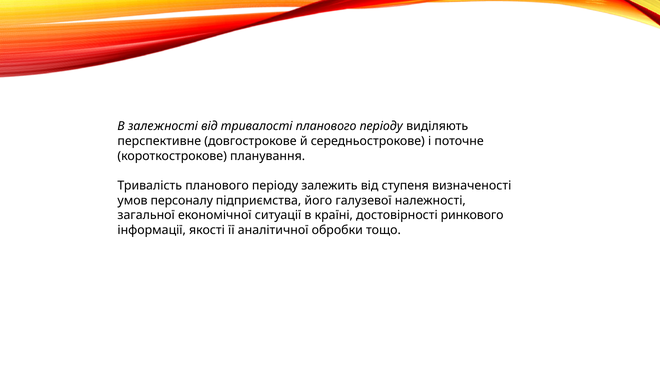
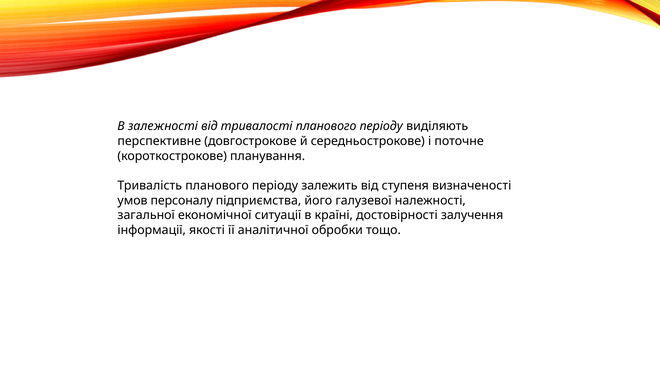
ринкового: ринкового -> залучення (472, 215)
